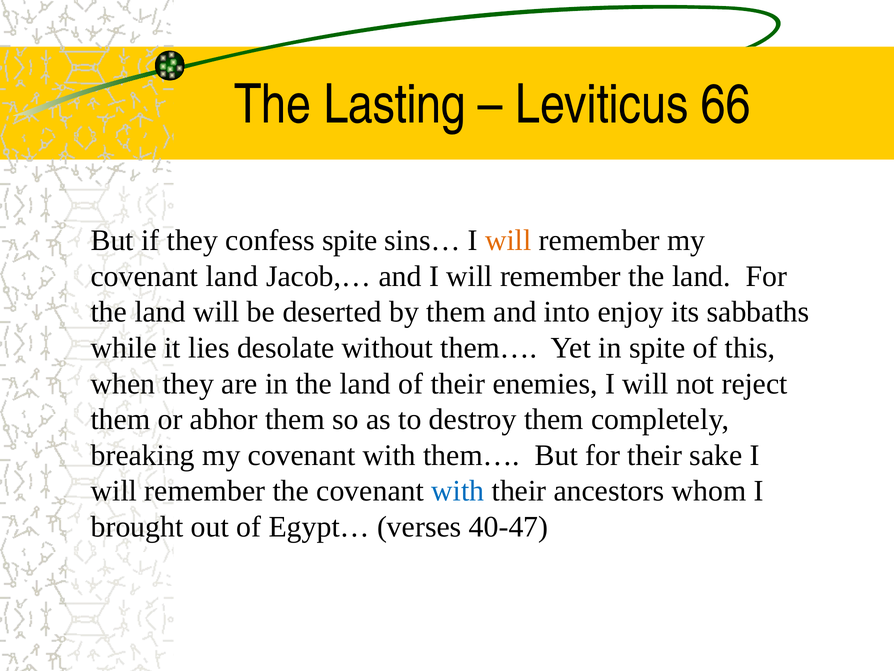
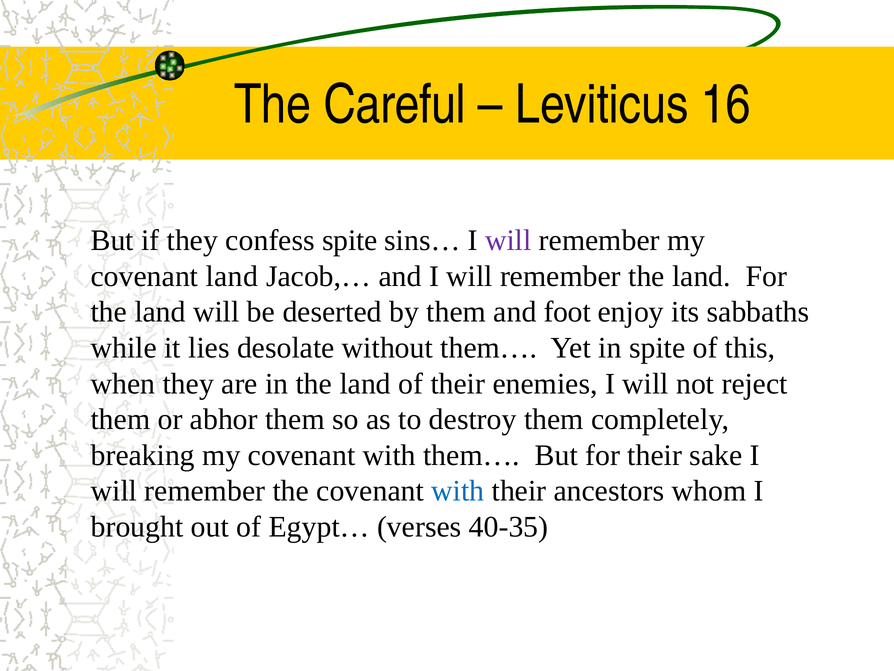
Lasting: Lasting -> Careful (395, 104)
66: 66 -> 16 (726, 104)
will colour: orange -> purple (508, 240)
into: into -> foot (567, 312)
40-47: 40-47 -> 40-35 (509, 526)
